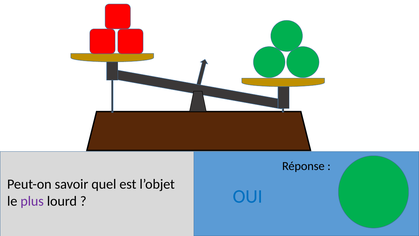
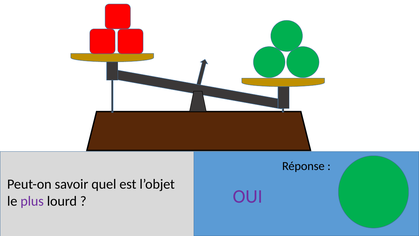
OUI colour: blue -> purple (248, 196)
